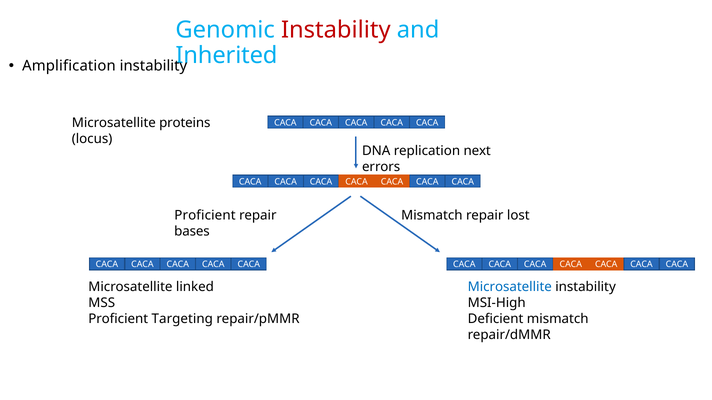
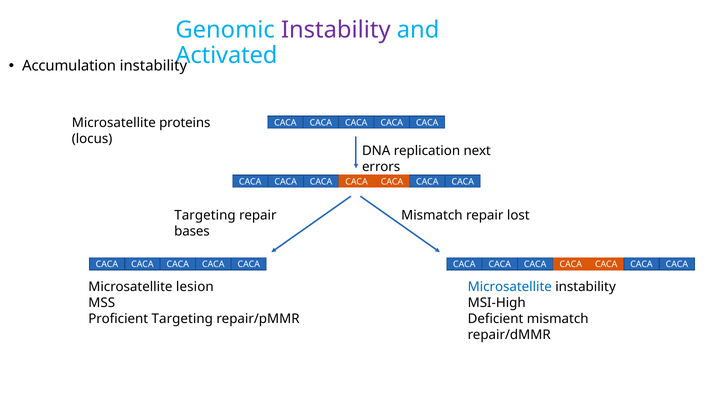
Instability colour: red -> purple (336, 30)
Inherited: Inherited -> Activated (226, 56)
Amplification: Amplification -> Accumulation (69, 66)
Proficient: Proficient -> Targeting (205, 215)
linked: linked -> lesion (195, 287)
